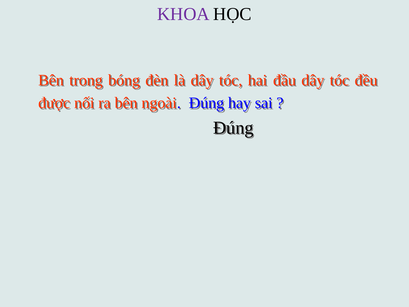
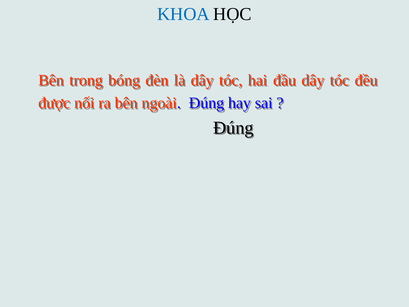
KHOA colour: purple -> blue (183, 14)
